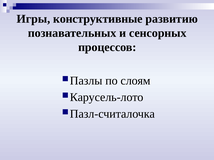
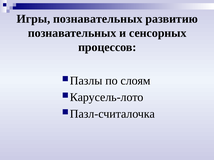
Игры конструктивные: конструктивные -> познавательных (98, 19)
